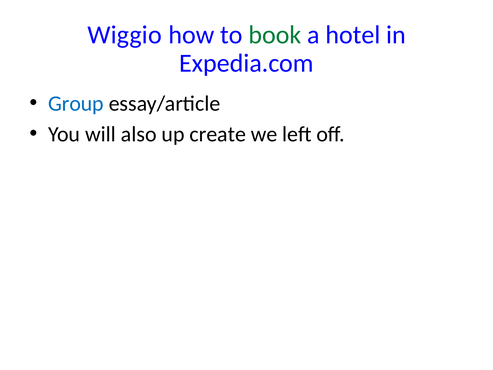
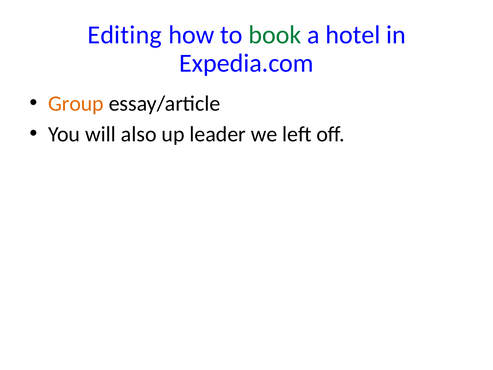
Wiggio: Wiggio -> Editing (125, 35)
Group colour: blue -> orange (76, 103)
create: create -> leader (218, 134)
